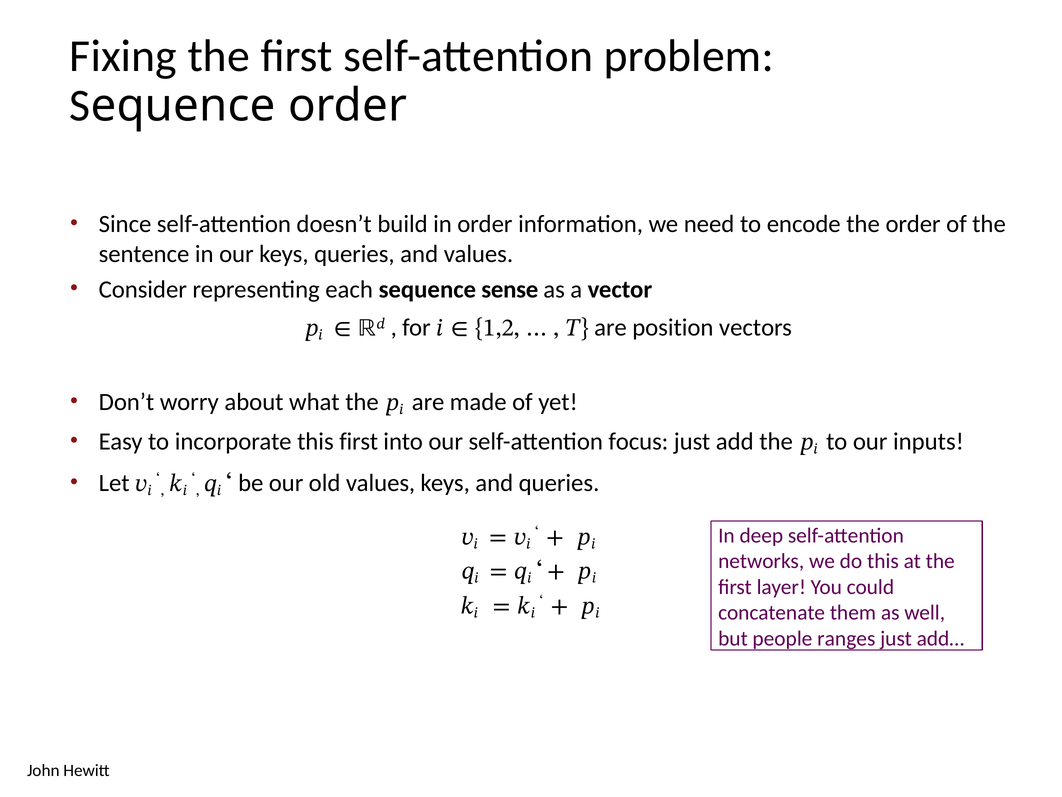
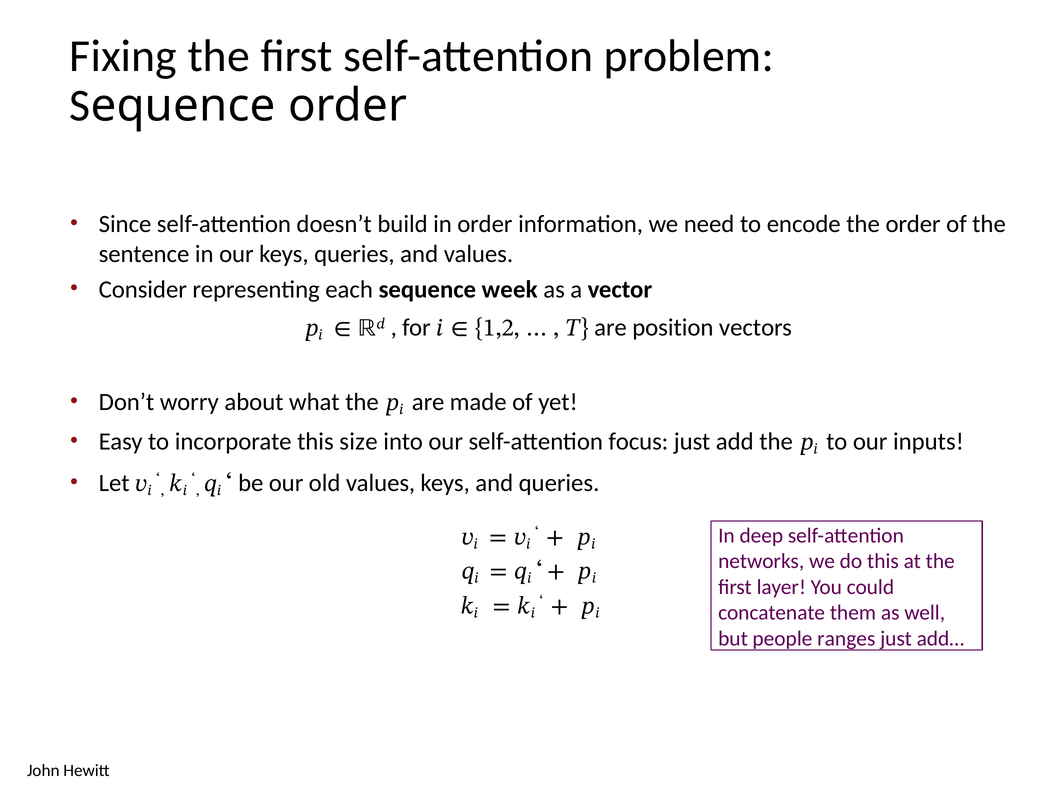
sense: sense -> week (510, 289)
this first: first -> size (358, 441)
